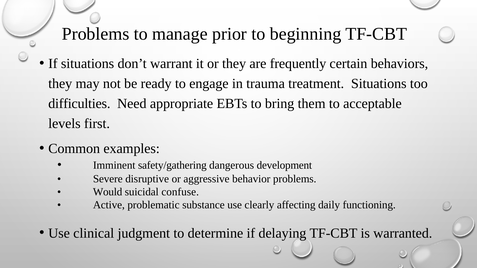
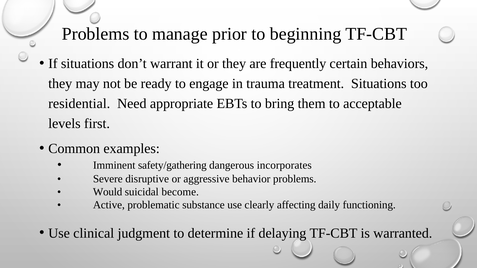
difficulties: difficulties -> residential (79, 104)
development: development -> incorporates (284, 165)
confuse: confuse -> become (180, 192)
